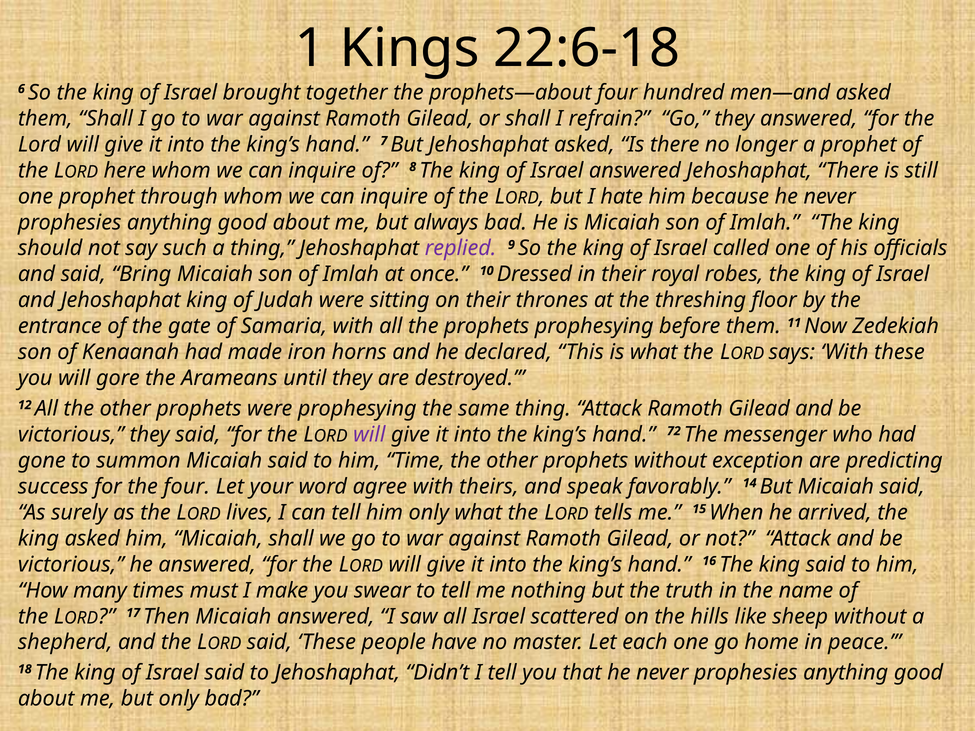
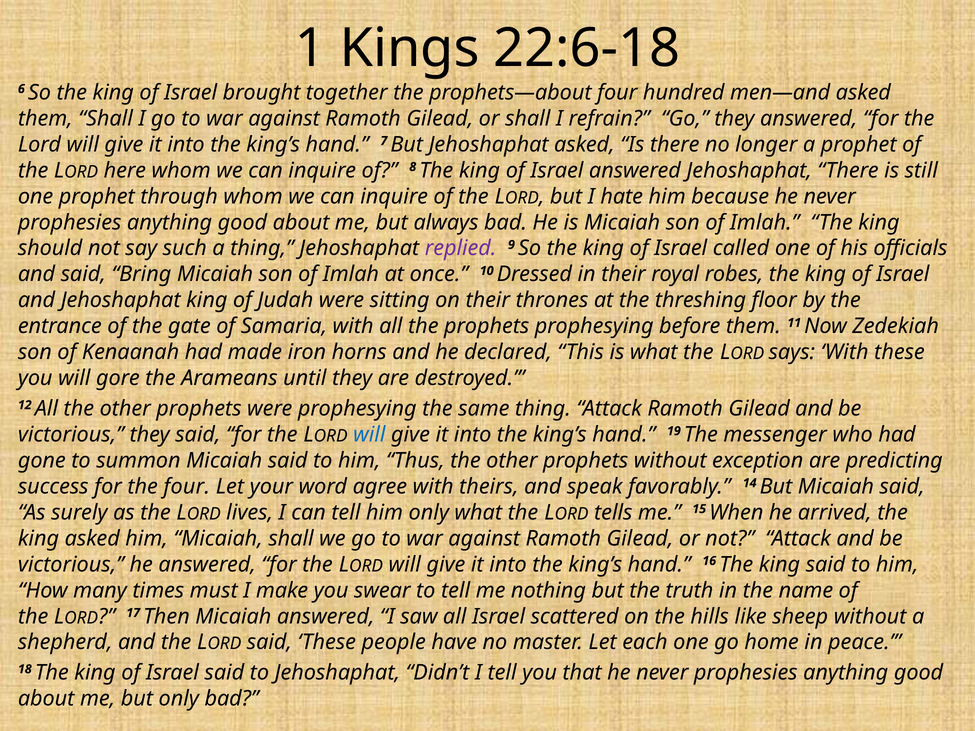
will colour: purple -> blue (369, 435)
72: 72 -> 19 (674, 431)
Time: Time -> Thus (415, 461)
